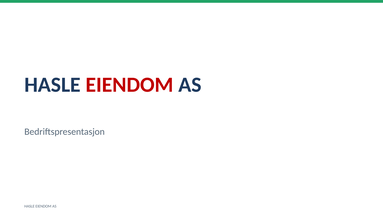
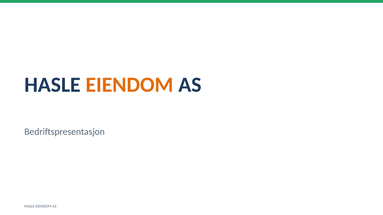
EIENDOM colour: red -> orange (130, 85)
